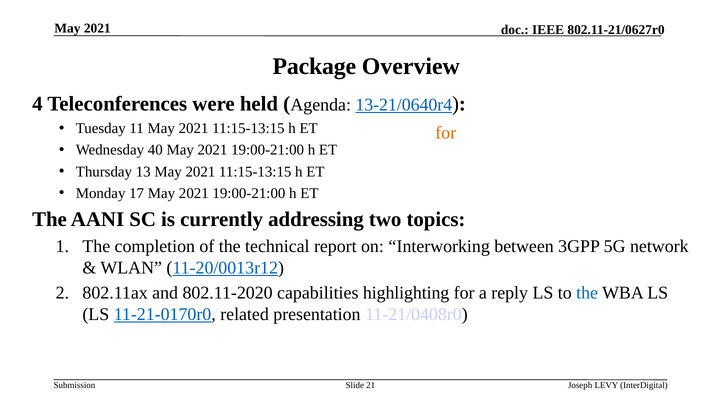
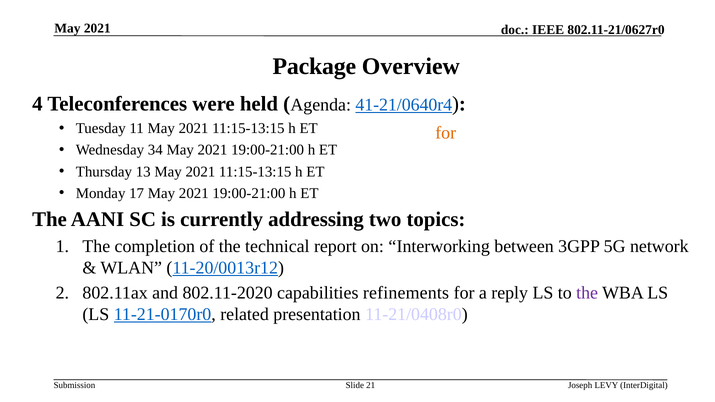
13-21/0640r4: 13-21/0640r4 -> 41-21/0640r4 (404, 105)
40: 40 -> 34 (155, 150)
highlighting: highlighting -> refinements (406, 293)
the colour: blue -> purple (587, 293)
